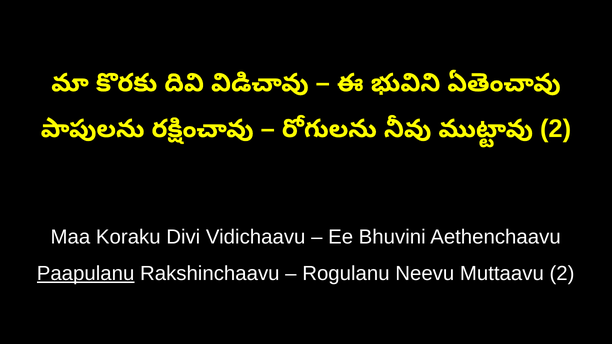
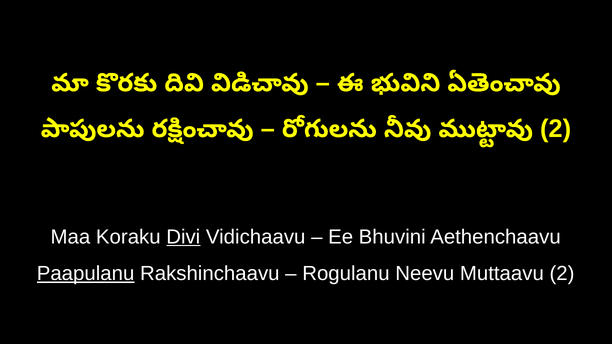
Divi underline: none -> present (183, 237)
